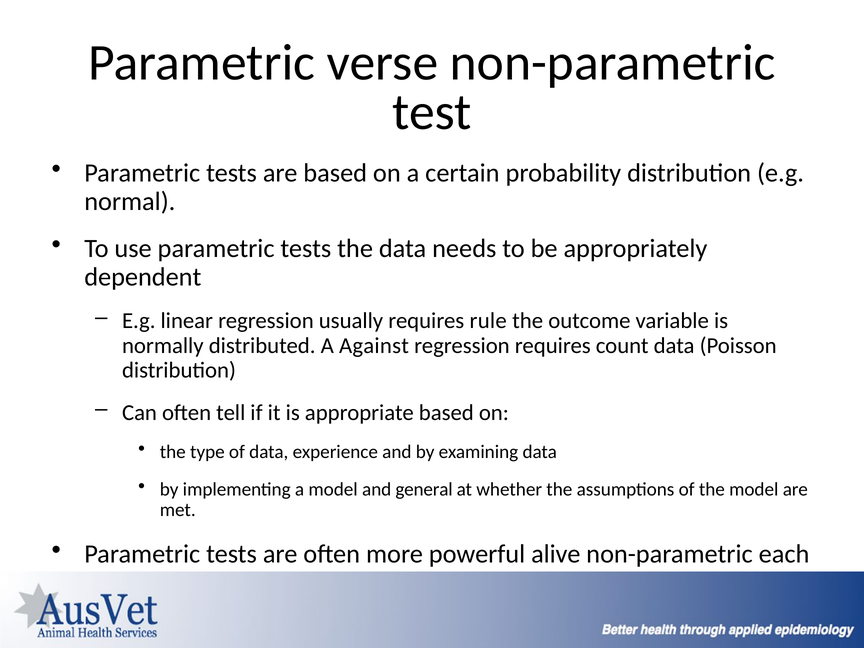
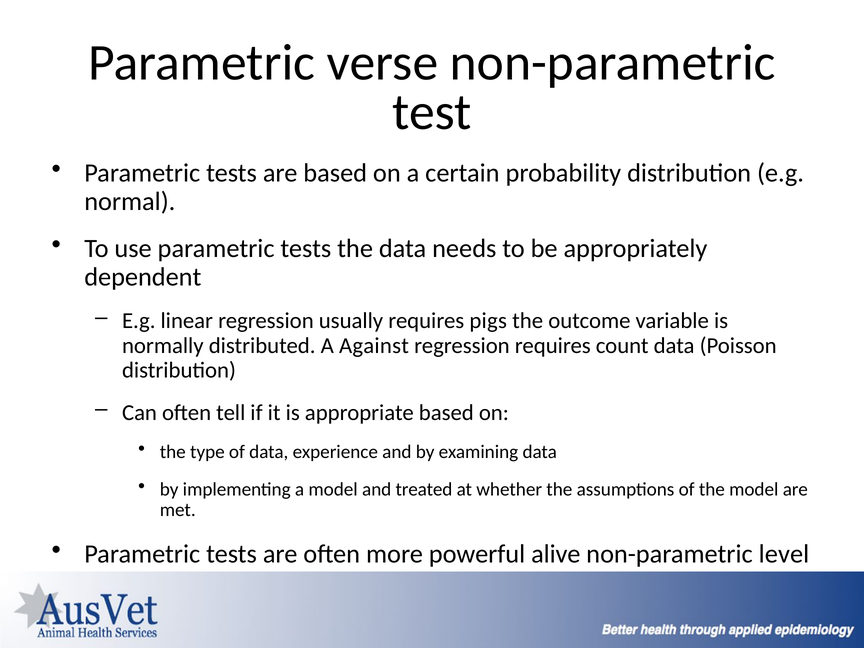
rule: rule -> pigs (488, 321)
general: general -> treated (424, 489)
each: each -> level (784, 554)
